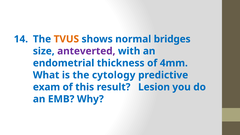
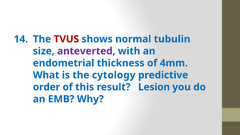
TVUS colour: orange -> red (66, 39)
bridges: bridges -> tubulin (172, 39)
exam: exam -> order (46, 87)
